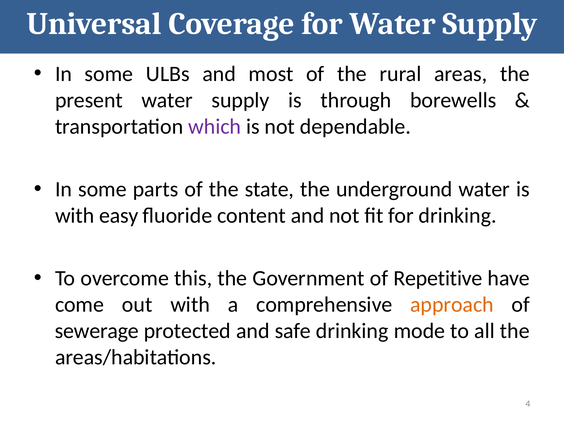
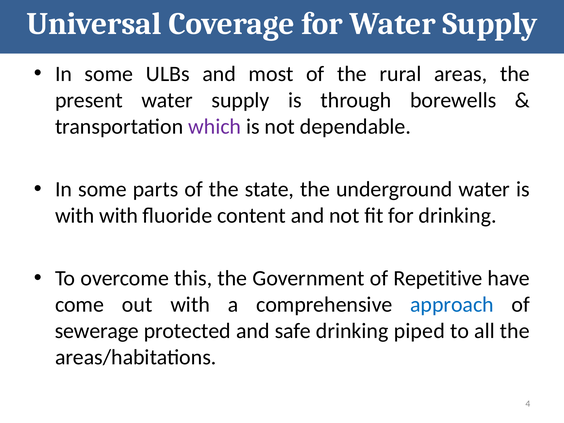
with easy: easy -> with (119, 216)
approach colour: orange -> blue (452, 305)
mode: mode -> piped (419, 331)
